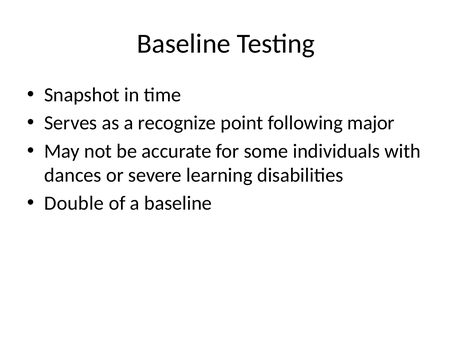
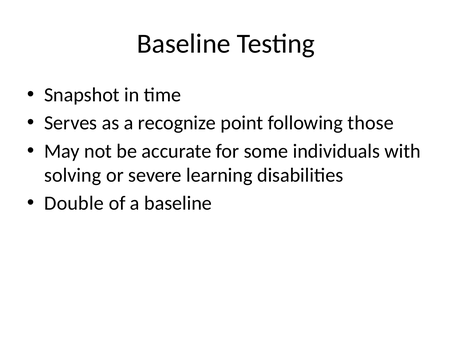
major: major -> those (371, 123)
dances: dances -> solving (73, 175)
